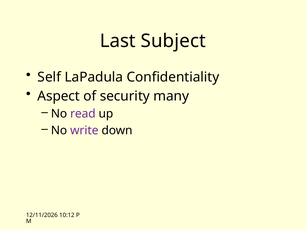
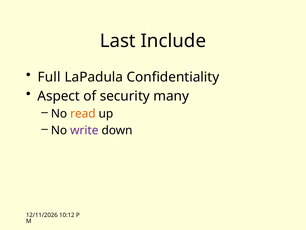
Subject: Subject -> Include (173, 41)
Self: Self -> Full (49, 77)
read colour: purple -> orange (83, 114)
